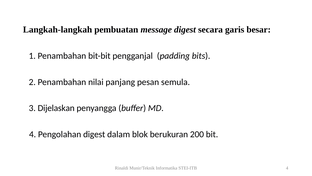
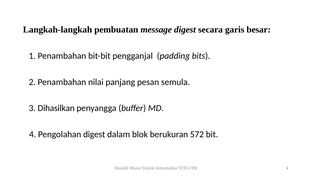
Dijelaskan: Dijelaskan -> Dihasilkan (56, 108)
200: 200 -> 572 (197, 134)
